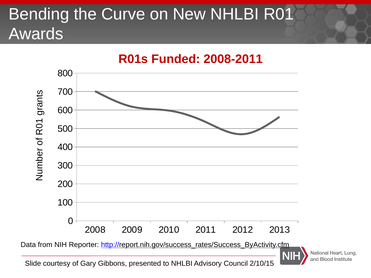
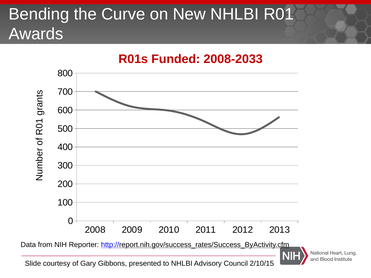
2008-2011: 2008-2011 -> 2008-2033 (233, 59)
